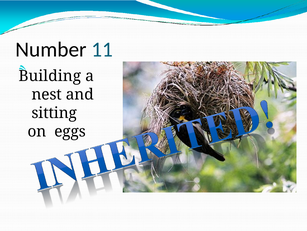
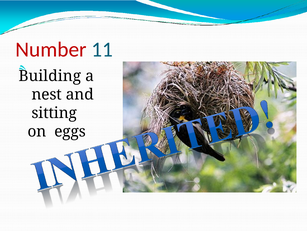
Number colour: black -> red (51, 49)
